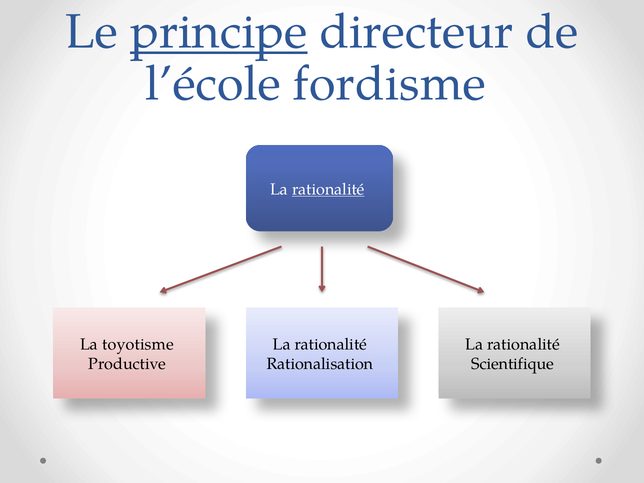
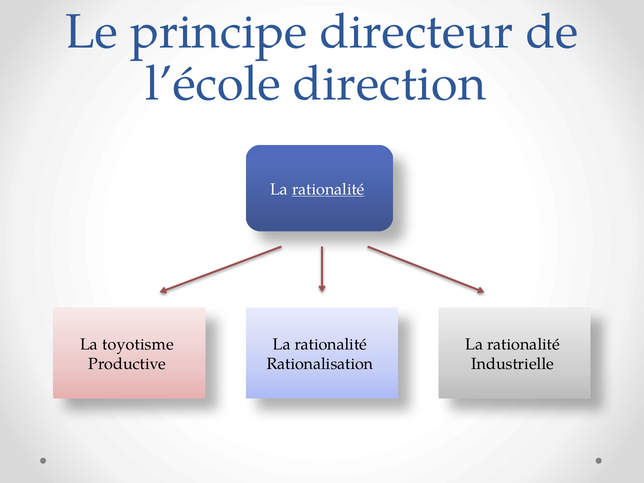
principe underline: present -> none (219, 32)
fordisme: fordisme -> direction (389, 84)
Scientifique: Scientifique -> Industrielle (513, 364)
